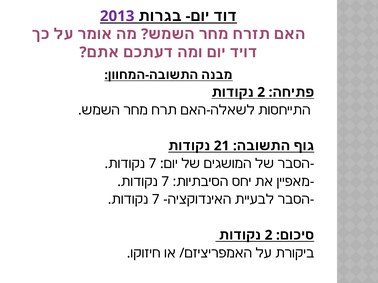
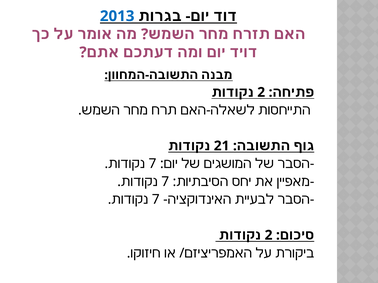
2013 colour: purple -> blue (117, 16)
